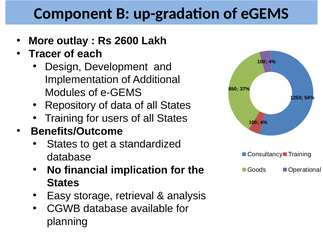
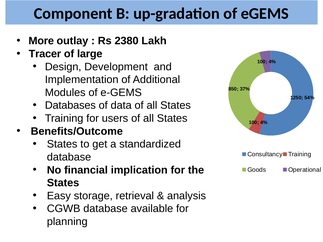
2600: 2600 -> 2380 (127, 41)
each: each -> large (90, 54)
Repository: Repository -> Databases (70, 106)
